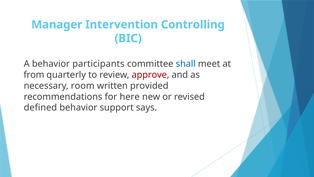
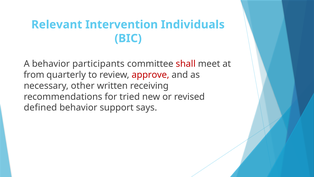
Manager: Manager -> Relevant (57, 25)
Controlling: Controlling -> Individuals (193, 25)
shall colour: blue -> red (186, 64)
room: room -> other (83, 86)
provided: provided -> receiving (149, 86)
here: here -> tried (130, 97)
